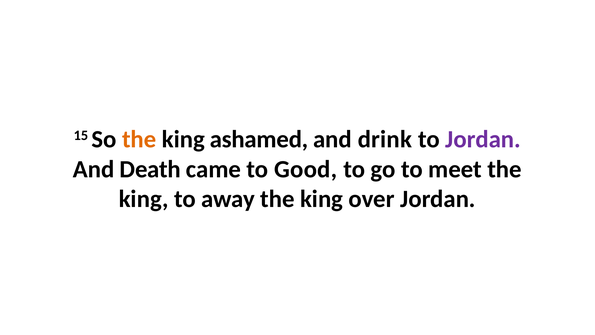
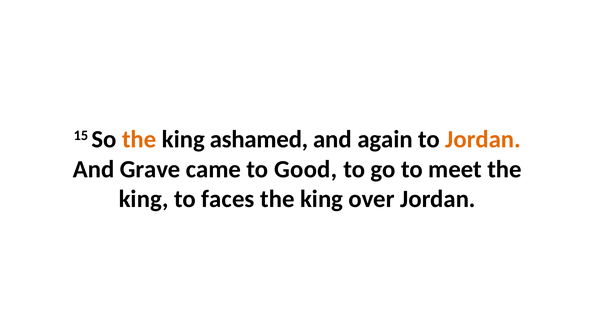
drink: drink -> again (385, 139)
Jordan colour: purple -> orange (483, 139)
Death: Death -> Grave (150, 169)
away: away -> faces (228, 199)
